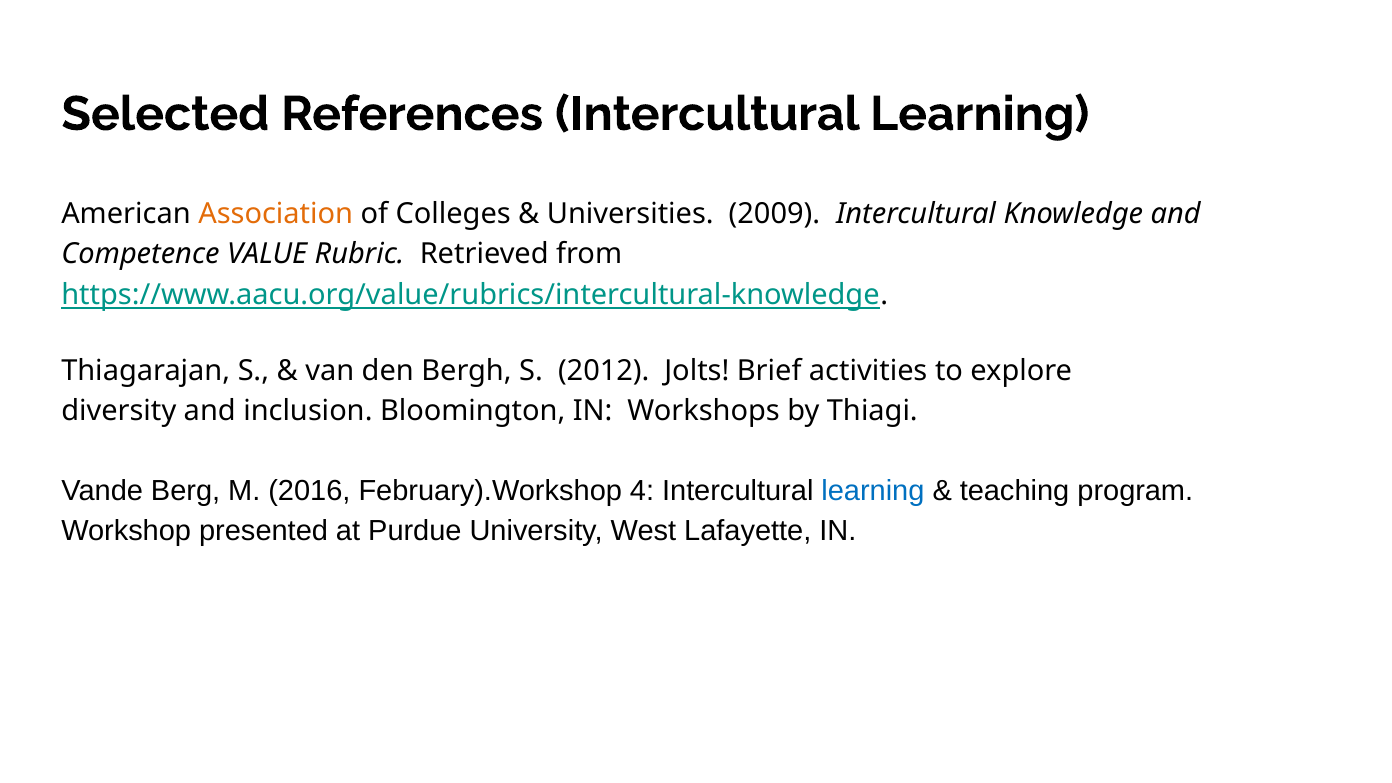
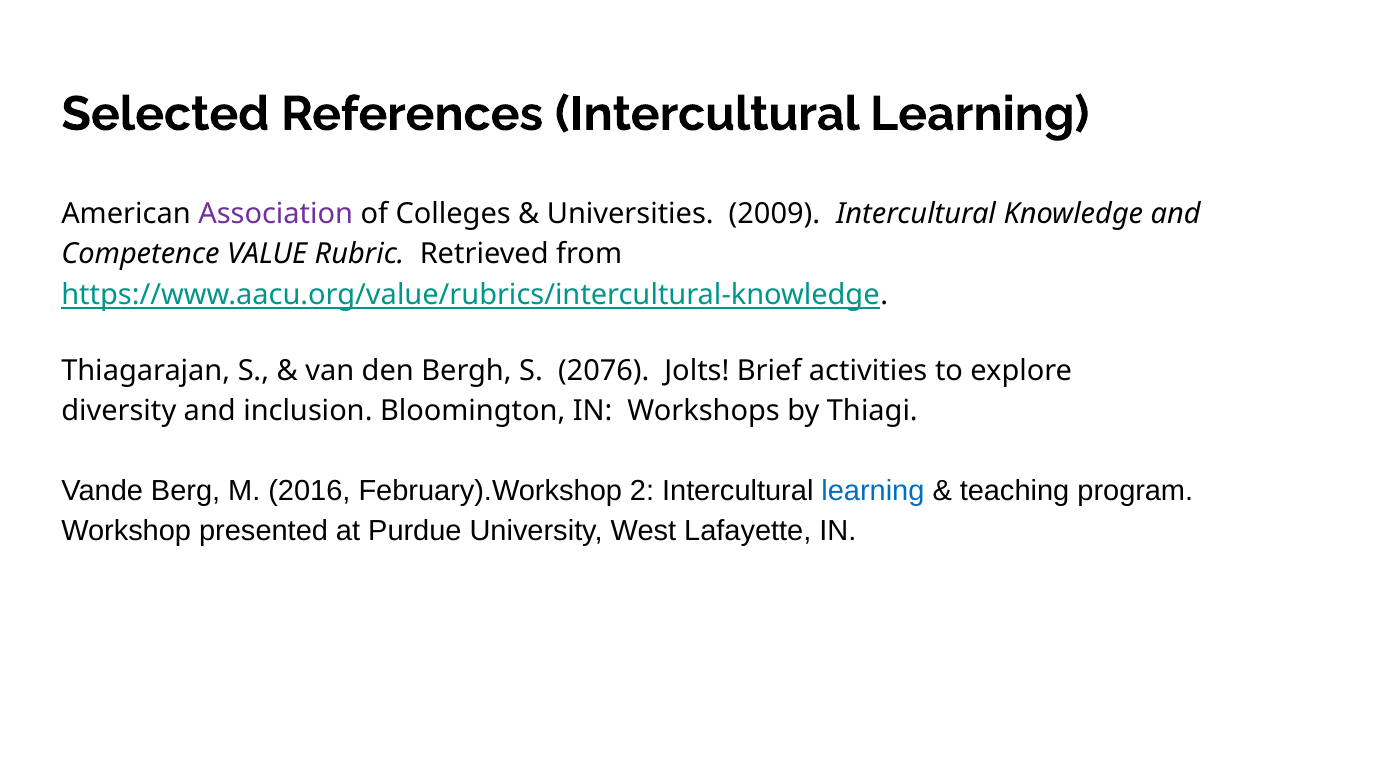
Association colour: orange -> purple (276, 214)
2012: 2012 -> 2076 (604, 370)
4: 4 -> 2 (642, 491)
